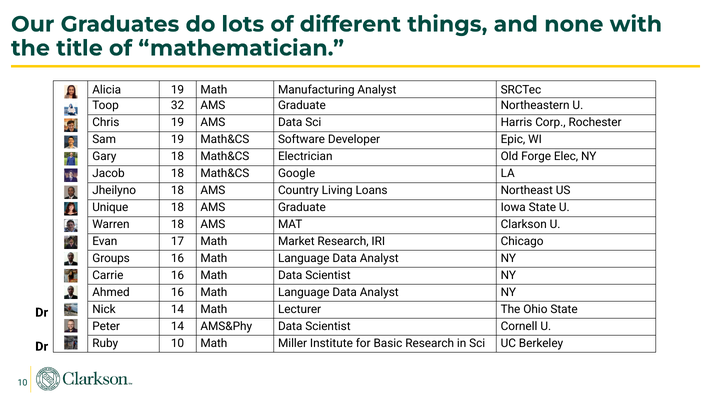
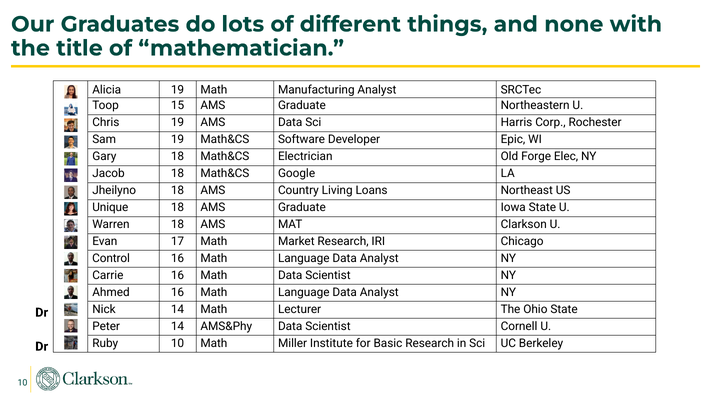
32: 32 -> 15 (178, 106)
Groups: Groups -> Control (111, 258)
